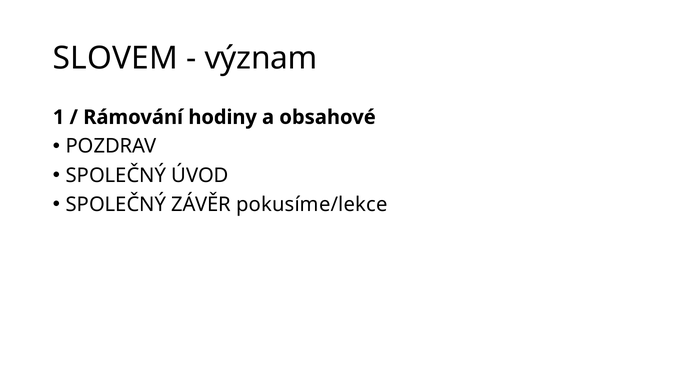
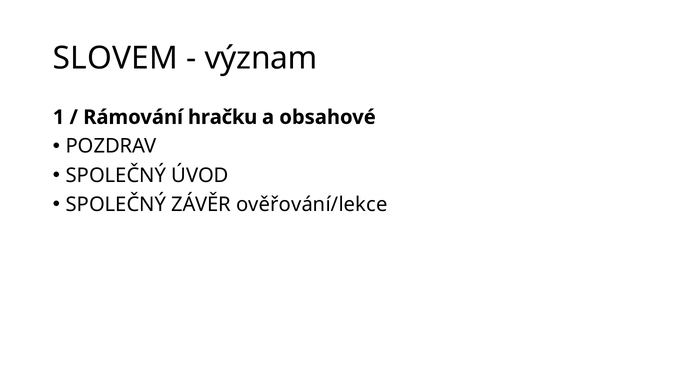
hodiny: hodiny -> hračku (223, 117)
pokusíme/lekce: pokusíme/lekce -> ověřování/lekce (312, 204)
